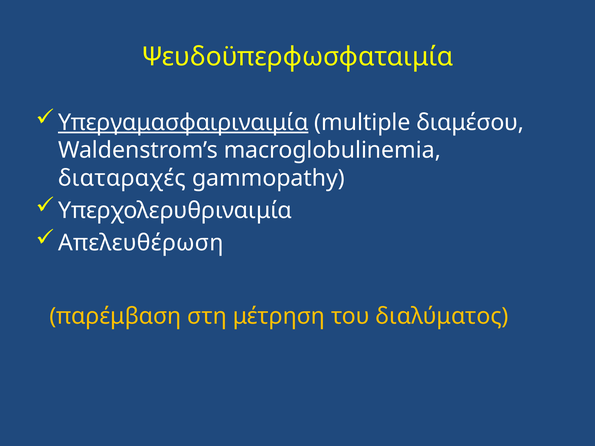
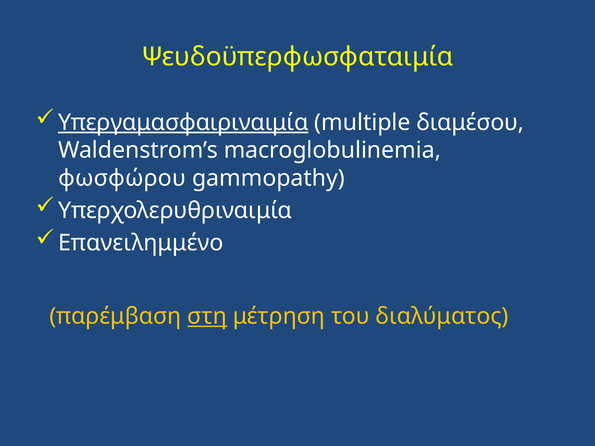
διαταραχές: διαταραχές -> φωσφώρου (122, 178)
Απελευθέρωση: Απελευθέρωση -> Επανειλημμένο (141, 243)
στη underline: none -> present (207, 316)
